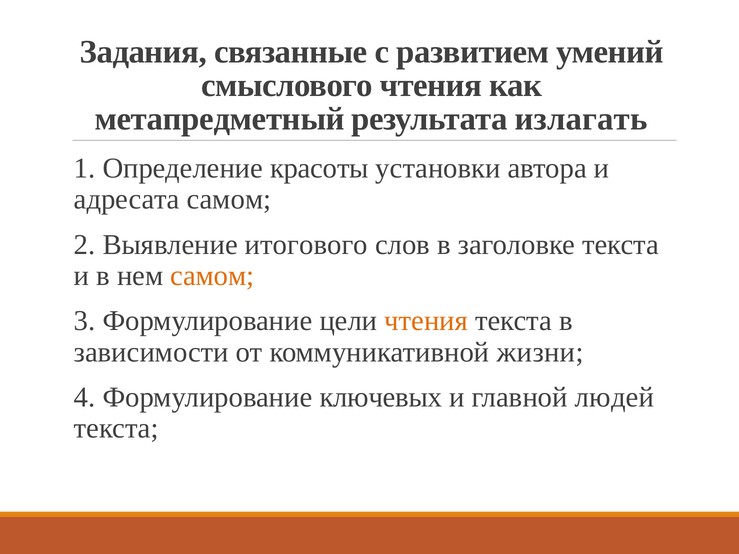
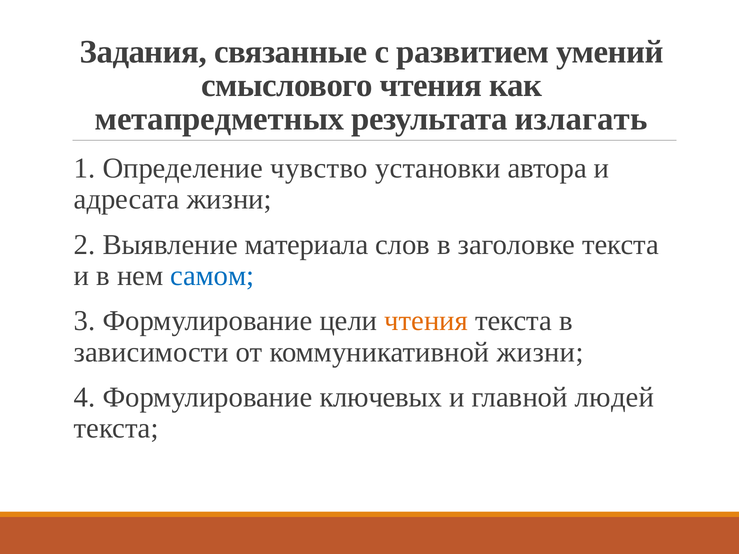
метапредметный: метапредметный -> метапредметных (220, 119)
красоты: красоты -> чувство (319, 168)
адресата самом: самом -> жизни (229, 199)
итогового: итогового -> материала (307, 245)
самом colour: orange -> blue (212, 276)
